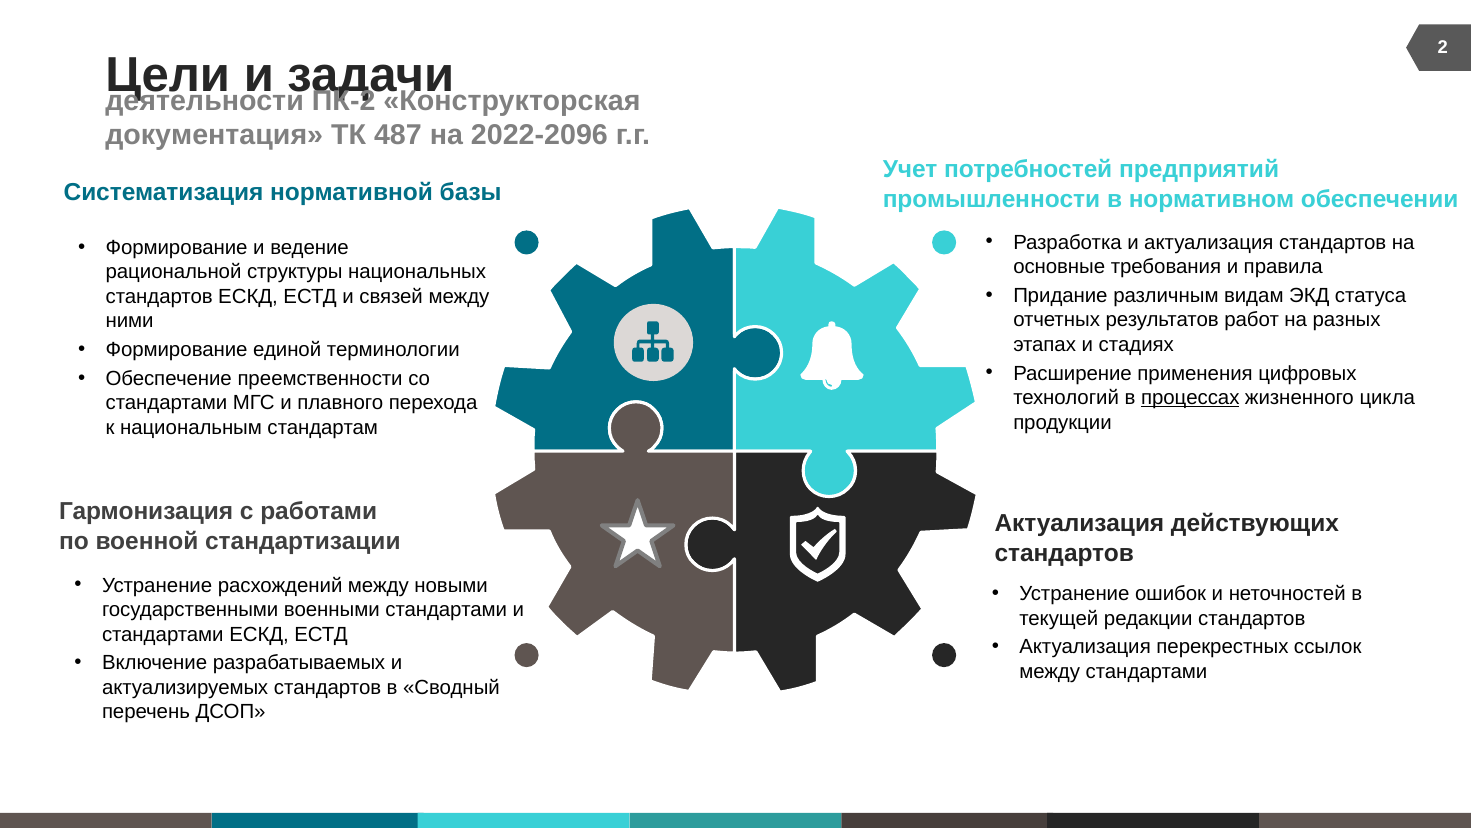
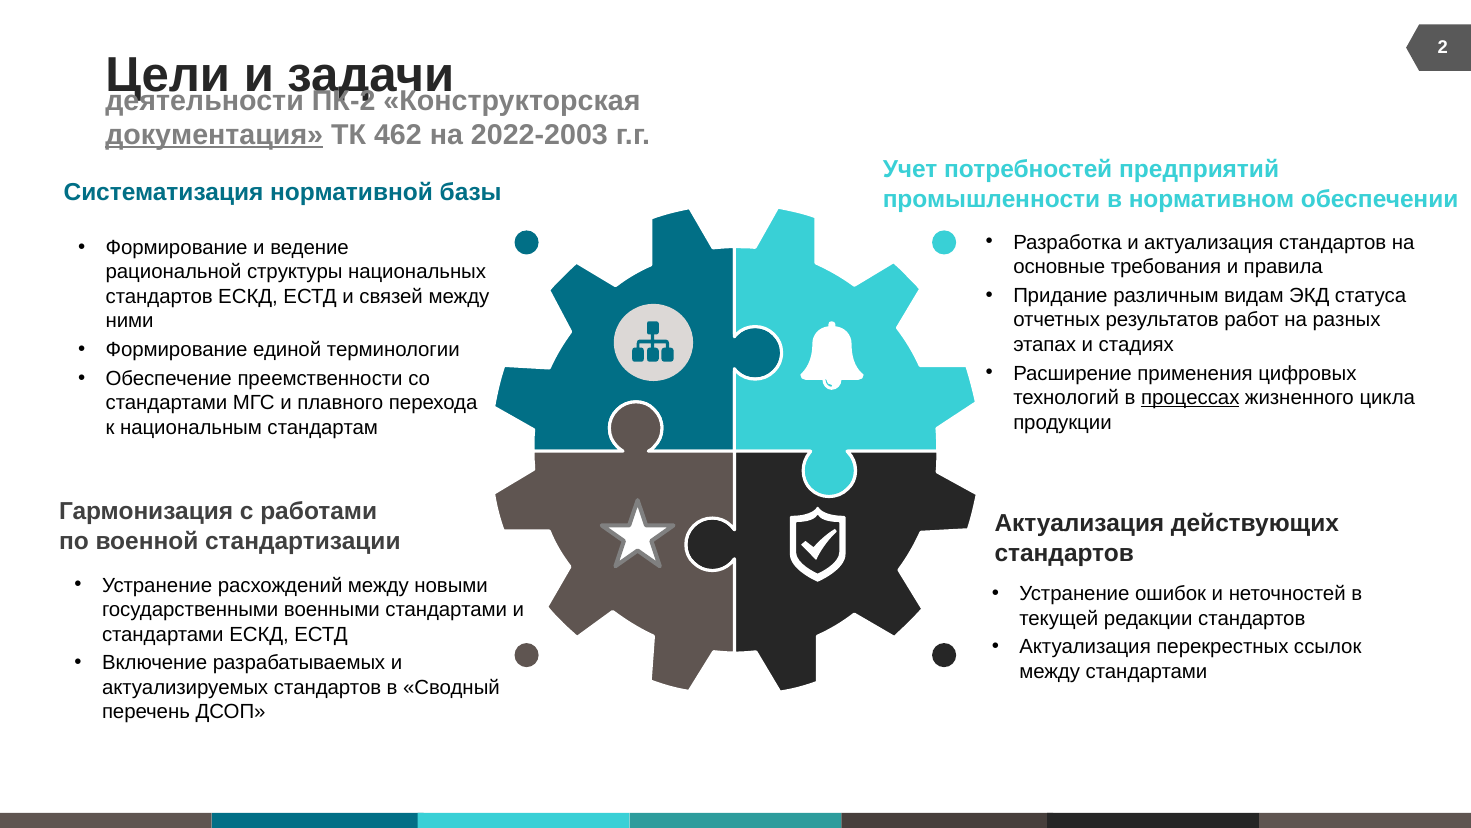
документация underline: none -> present (214, 135)
487: 487 -> 462 (398, 135)
2022-2096: 2022-2096 -> 2022-2003 (539, 135)
